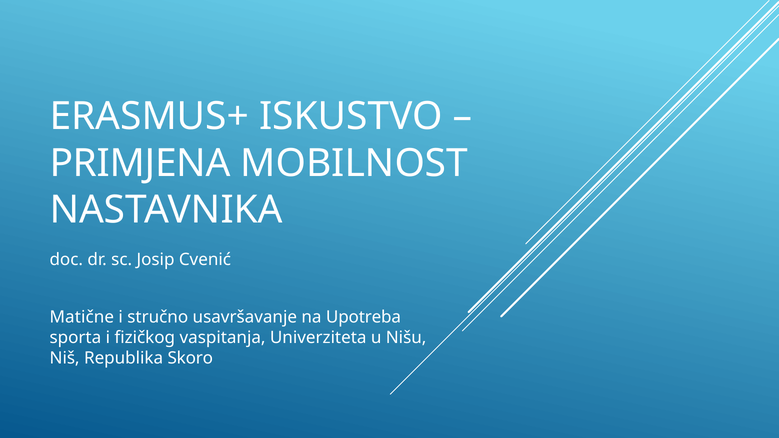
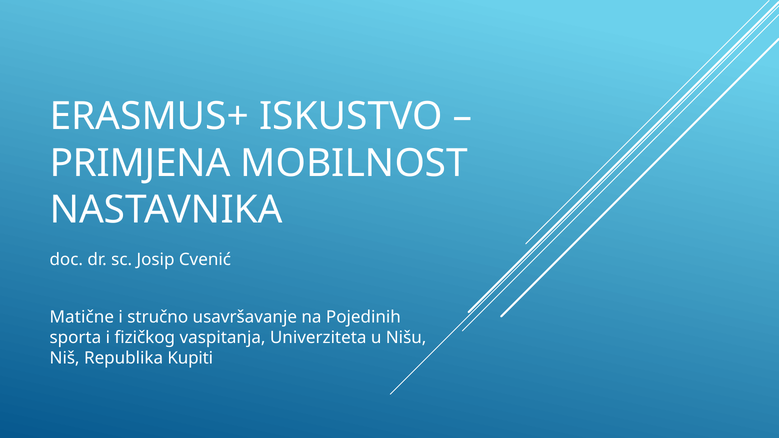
Upotreba: Upotreba -> Pojedinih (363, 317)
Skoro: Skoro -> Kupiti (190, 358)
